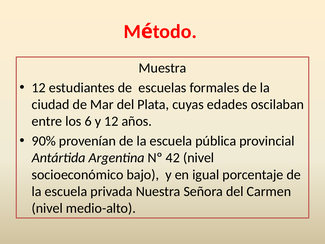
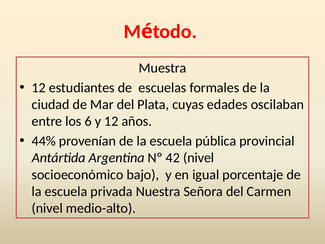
90%: 90% -> 44% (44, 141)
